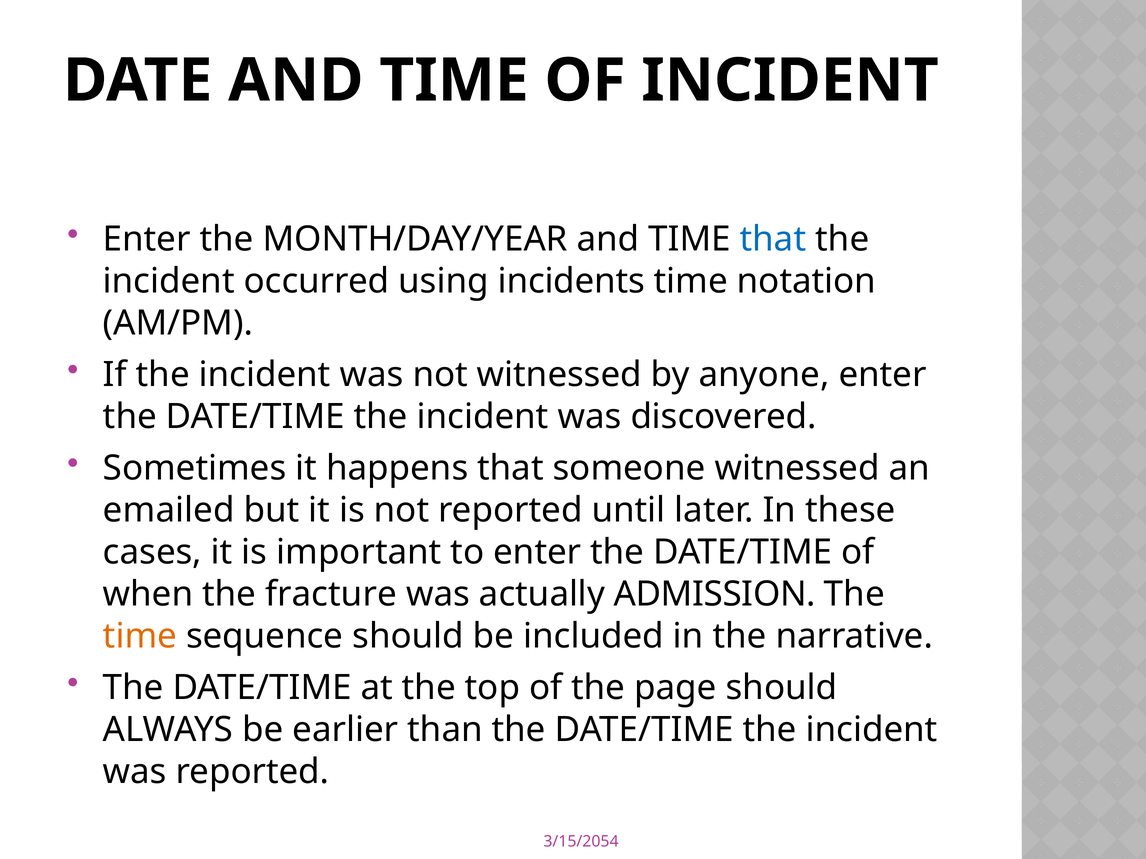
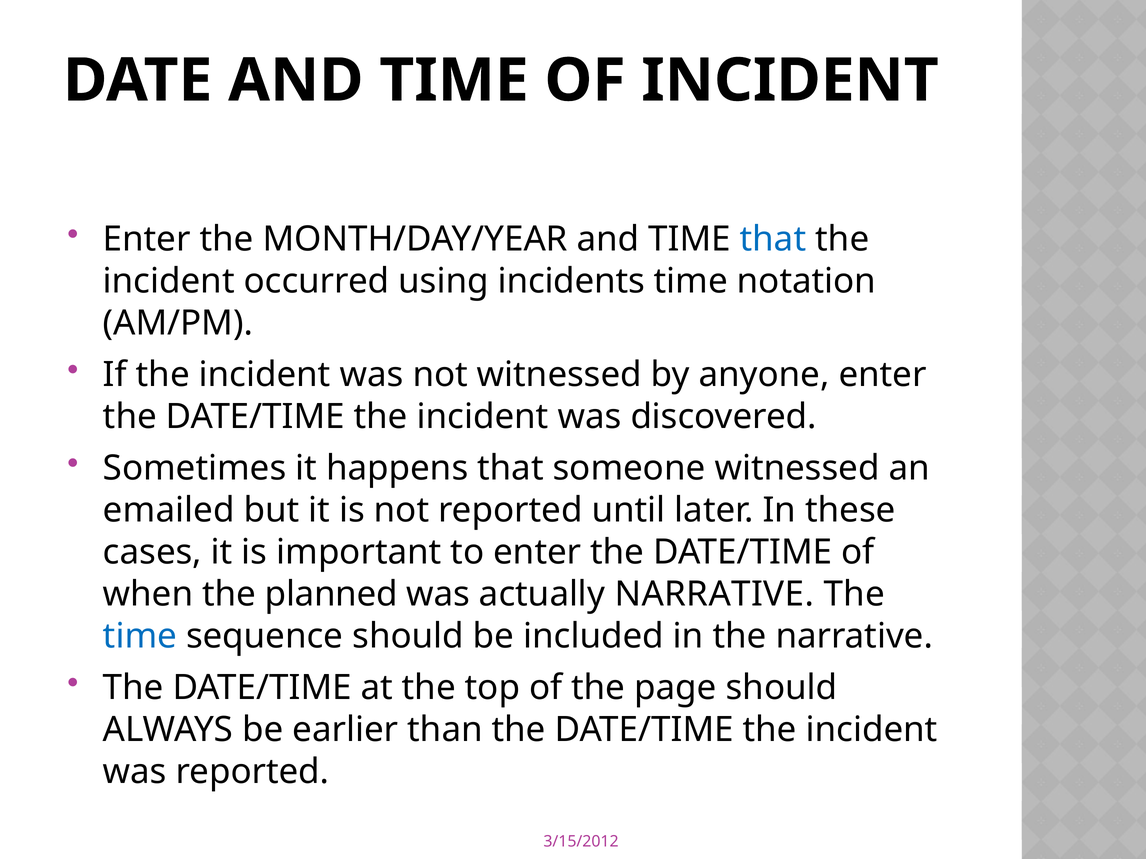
fracture: fracture -> planned (331, 594)
actually ADMISSION: ADMISSION -> NARRATIVE (714, 594)
time colour: orange -> blue (140, 636)
3/15/2054: 3/15/2054 -> 3/15/2012 (581, 842)
